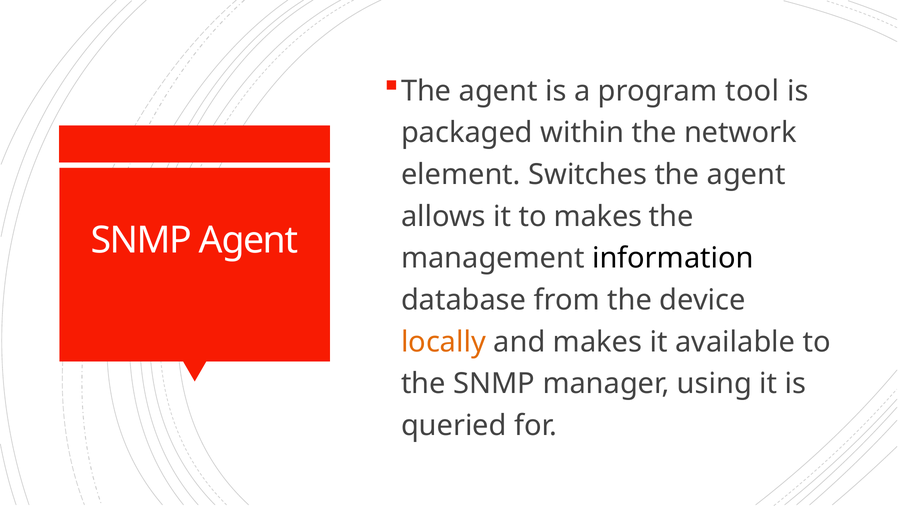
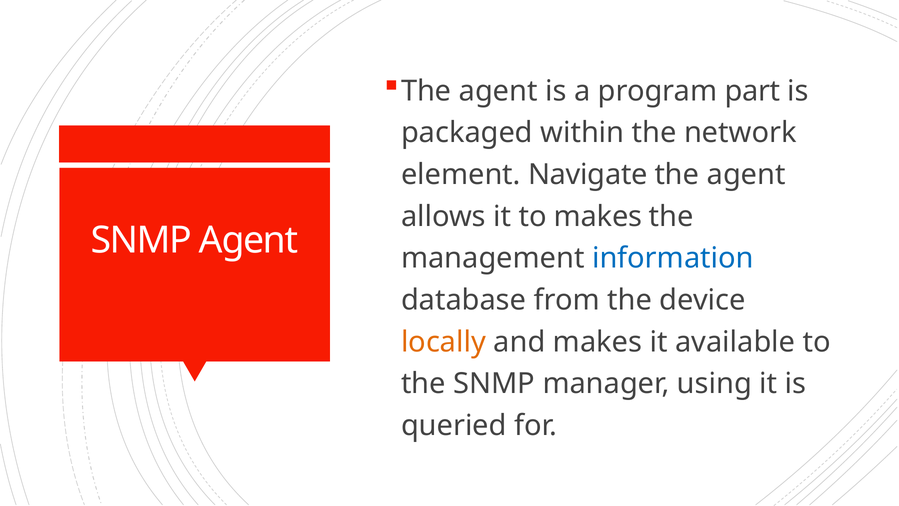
tool: tool -> part (753, 91)
Switches: Switches -> Navigate (588, 175)
information colour: black -> blue (673, 258)
